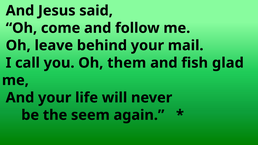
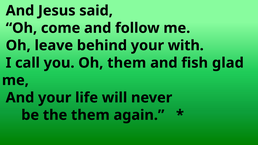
mail: mail -> with (186, 45)
the seem: seem -> them (90, 115)
